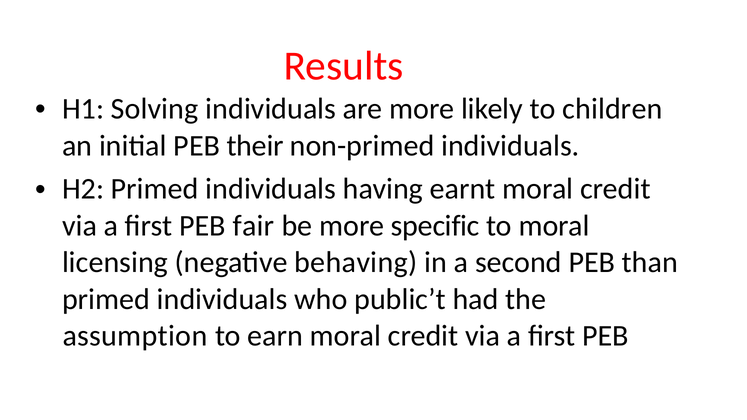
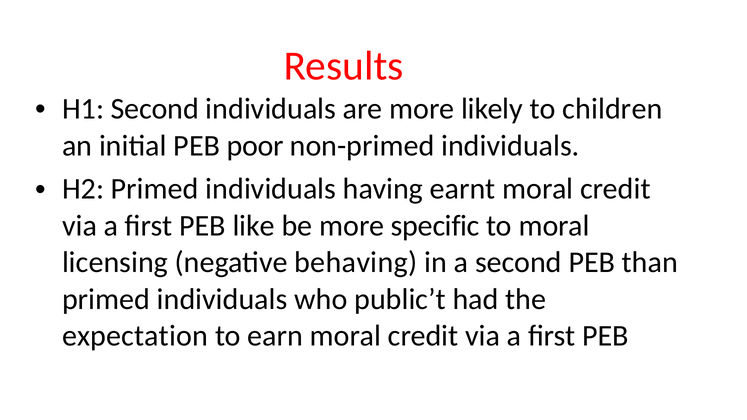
H1 Solving: Solving -> Second (155, 109)
their: their -> poor (255, 146)
fair: fair -> like (254, 226)
assumption: assumption -> expectation (135, 336)
